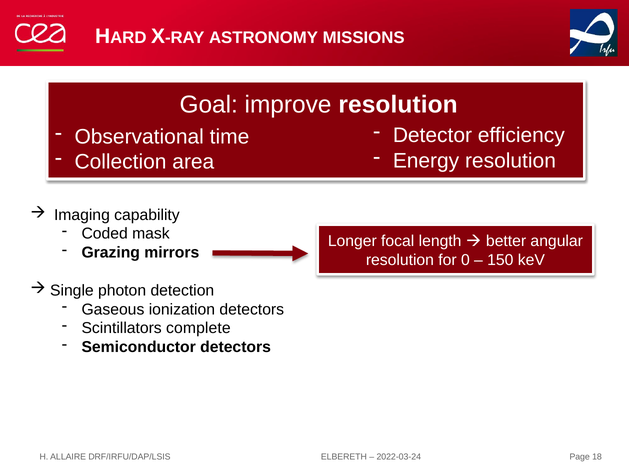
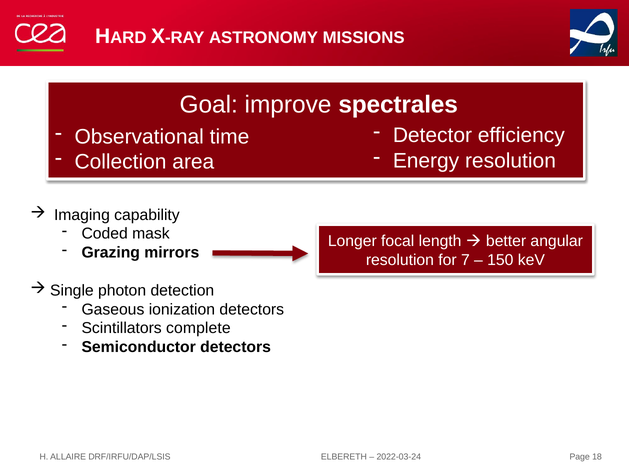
improve resolution: resolution -> spectrales (398, 105)
0: 0 -> 7 (465, 260)
